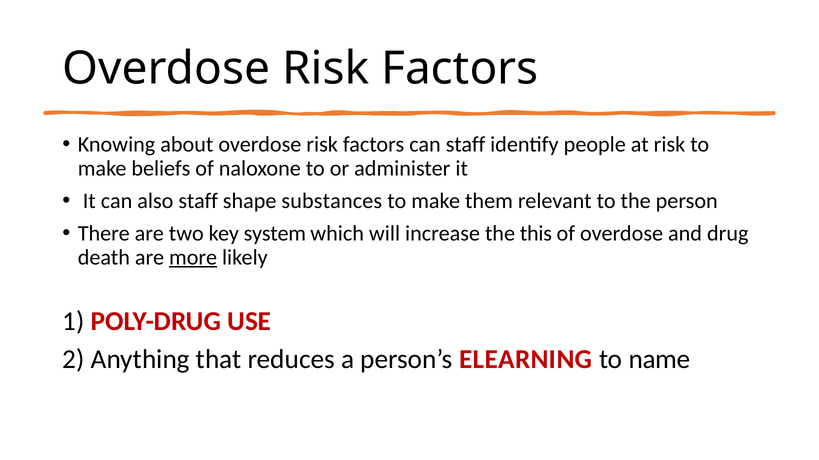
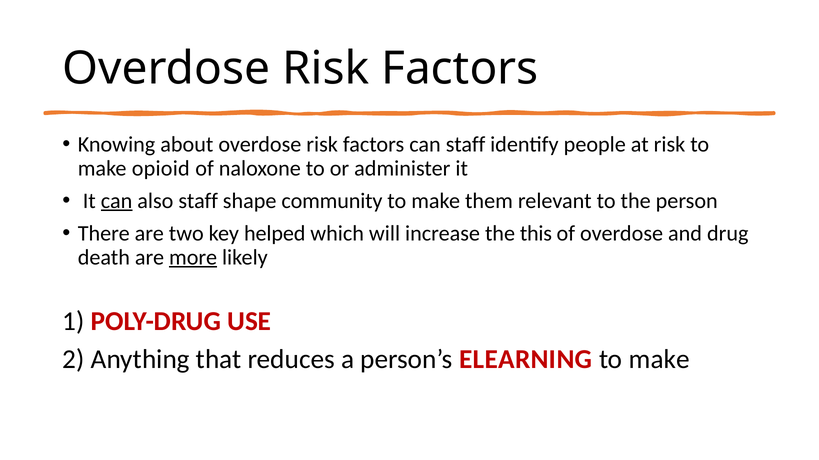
beliefs: beliefs -> opioid (161, 169)
can underline: none -> present (117, 201)
substances: substances -> community (332, 201)
system: system -> helped (275, 234)
name: name -> make (659, 360)
